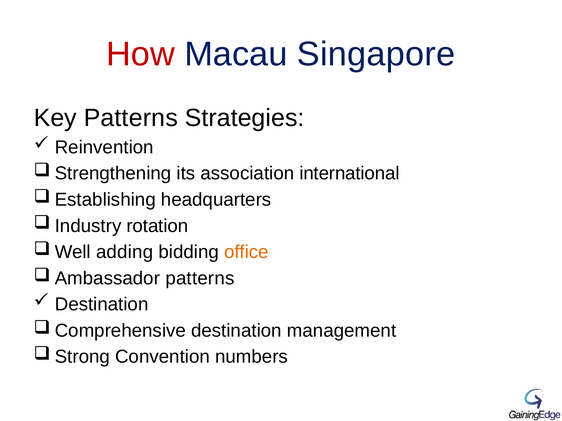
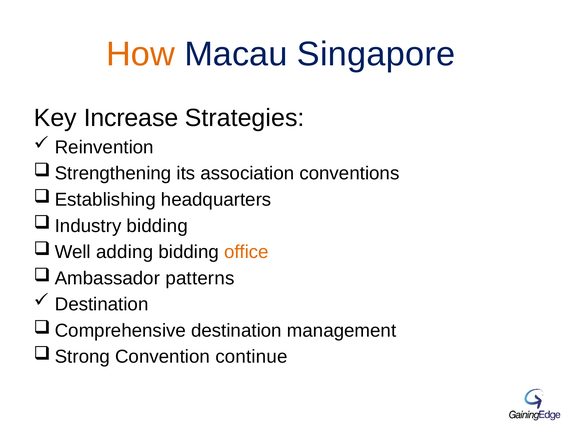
How colour: red -> orange (141, 54)
Key Patterns: Patterns -> Increase (131, 118)
international: international -> conventions (349, 174)
rotation: rotation -> bidding (157, 226)
numbers: numbers -> continue (251, 357)
